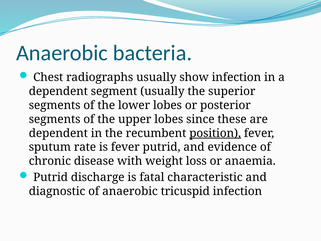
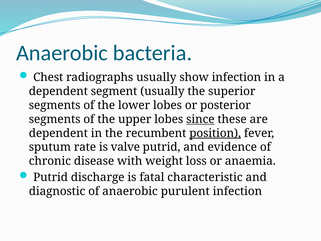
since underline: none -> present (200, 119)
is fever: fever -> valve (125, 147)
tricuspid: tricuspid -> purulent (185, 191)
